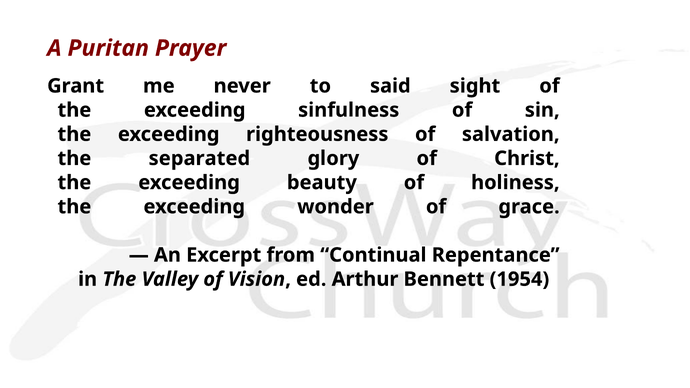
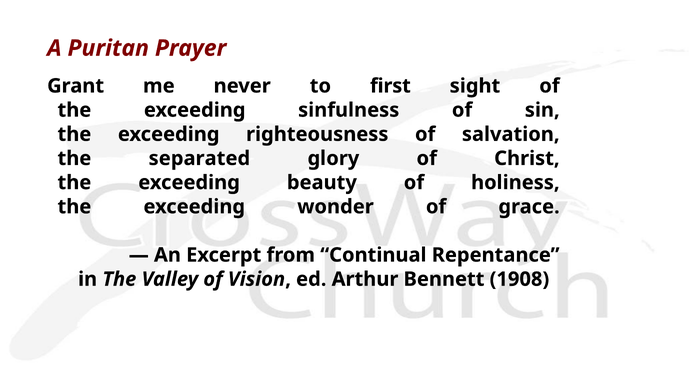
said: said -> first (390, 86)
1954: 1954 -> 1908 (519, 279)
